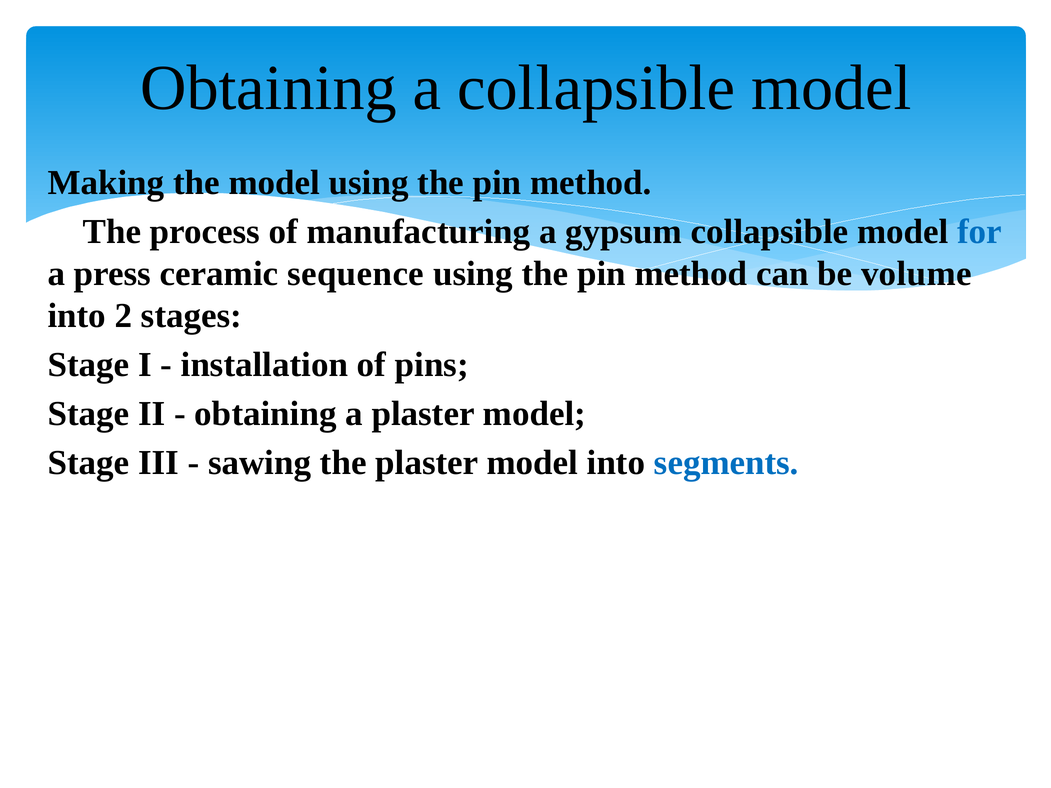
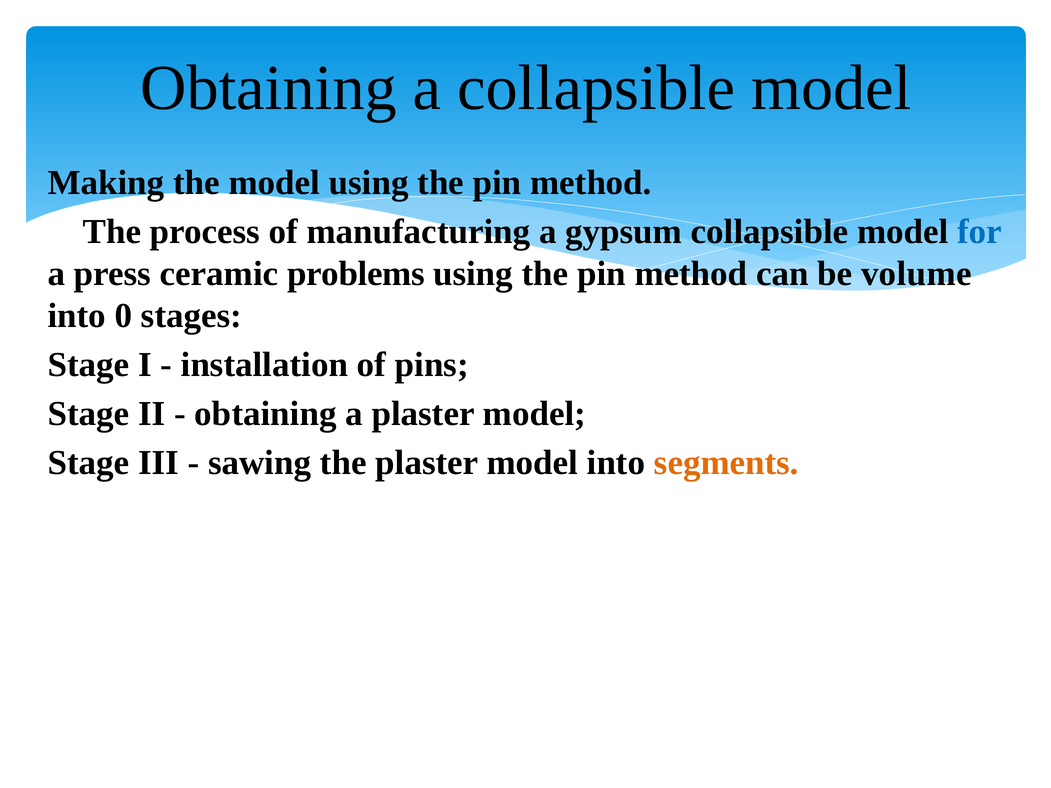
sequence: sequence -> problems (356, 274)
2: 2 -> 0 (123, 316)
segments colour: blue -> orange (726, 463)
